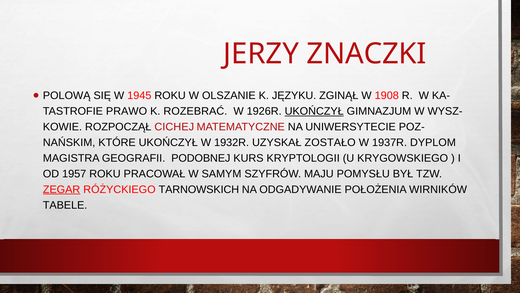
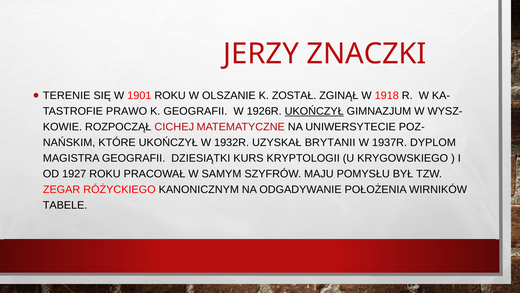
POLOWĄ: POLOWĄ -> TERENIE (67, 96)
1945: 1945 -> 1901 (139, 96)
JĘZYKU: JĘZYKU -> ZOSTAŁ (294, 96)
1908: 1908 -> 1918 (387, 96)
K ROZEBRAĆ: ROZEBRAĆ -> GEOGRAFII (195, 111)
ZOSTAŁO: ZOSTAŁO -> BRYTANII (330, 142)
PODOBNEJ: PODOBNEJ -> DZIESIĄTKI (201, 158)
1957: 1957 -> 1927 (74, 174)
ZEGAR underline: present -> none (62, 189)
TARNOWSKICH: TARNOWSKICH -> KANONICZNYM (199, 189)
